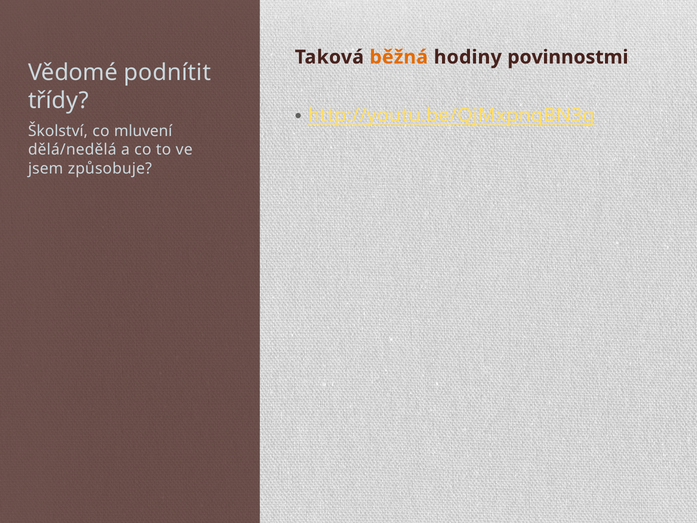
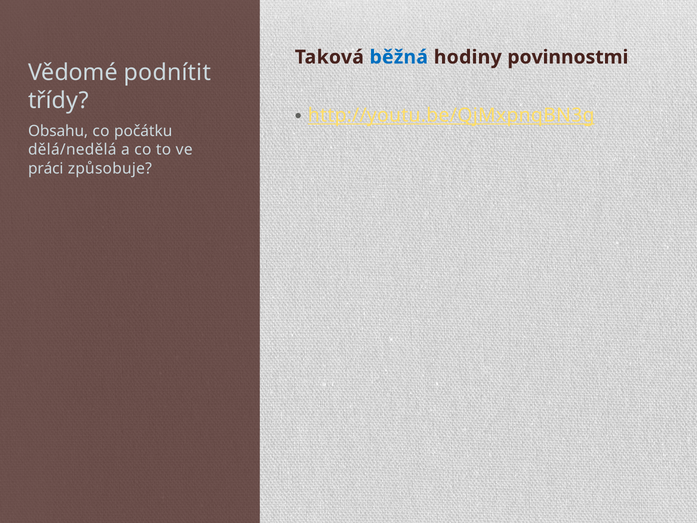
běžná colour: orange -> blue (399, 57)
Školství: Školství -> Obsahu (58, 131)
mluvení: mluvení -> počátku (143, 131)
jsem: jsem -> práci (46, 168)
